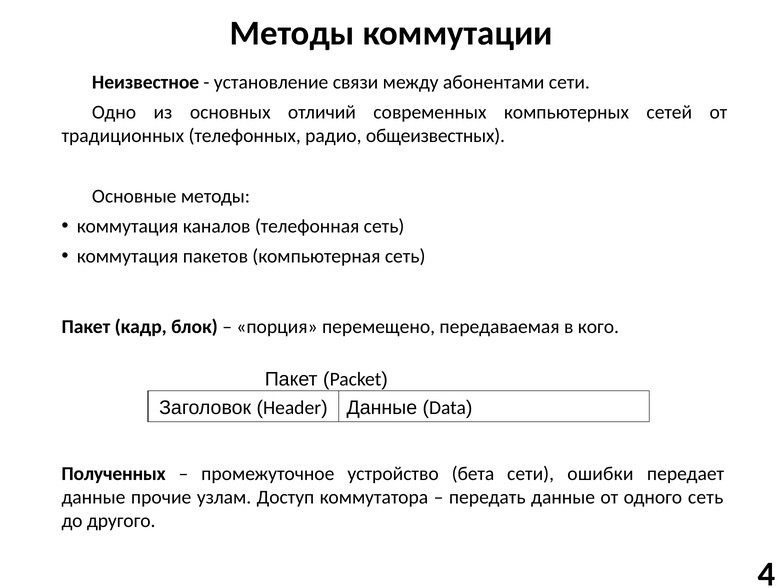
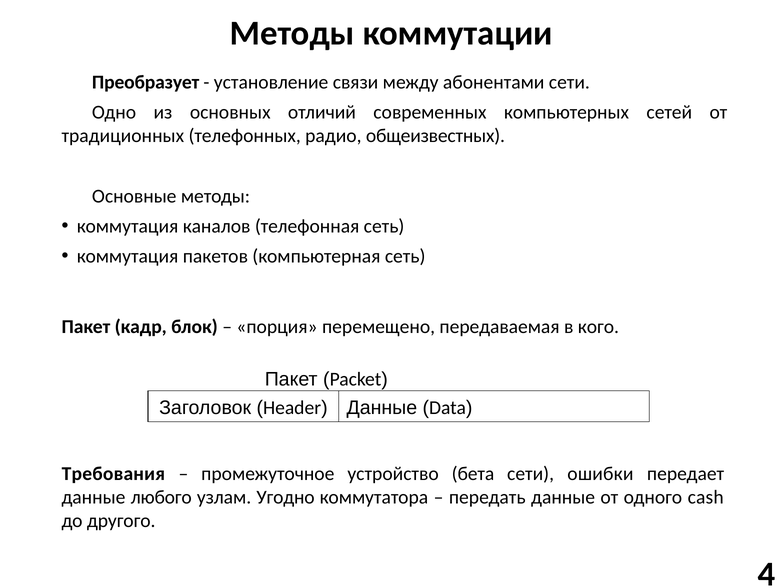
Неизвестное: Неизвестное -> Преобразует (146, 82)
Полученных: Полученных -> Требования (113, 473)
прочие: прочие -> любого (161, 497)
Доступ: Доступ -> Угодно (286, 497)
одного сеть: сеть -> cash (706, 497)
